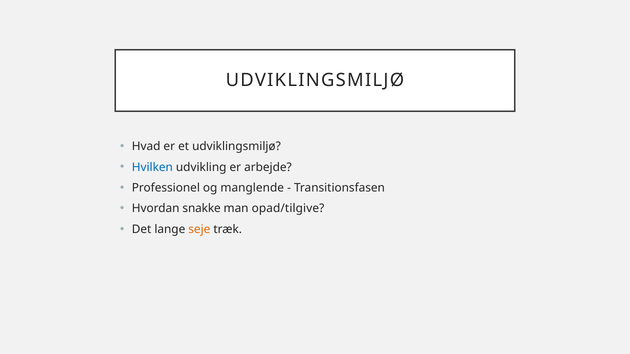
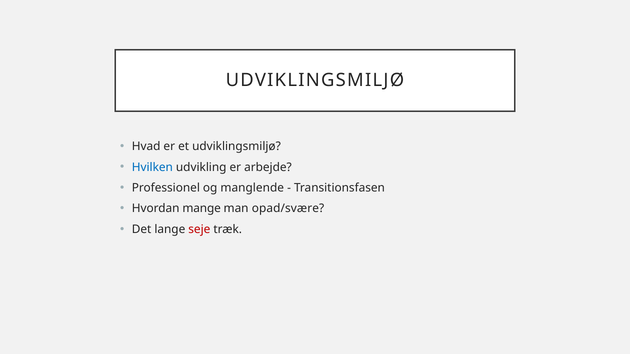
snakke: snakke -> mange (202, 209)
opad/tilgive: opad/tilgive -> opad/svære (288, 209)
seje colour: orange -> red (199, 230)
